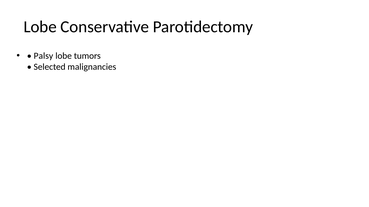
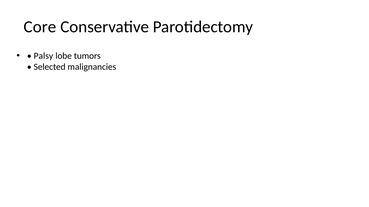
Lobe: Lobe -> Core (40, 27)
